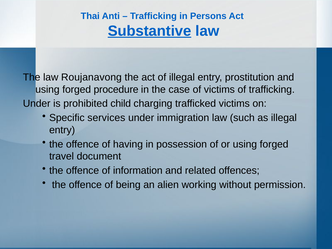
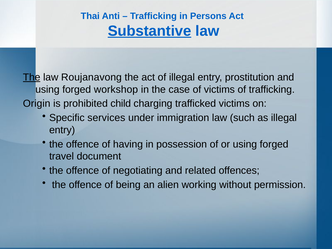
The underline: none -> present (32, 77)
procedure: procedure -> workshop (116, 89)
Under: Under -> Origin (37, 104)
information: information -> negotiating (138, 171)
